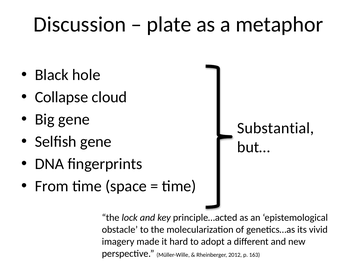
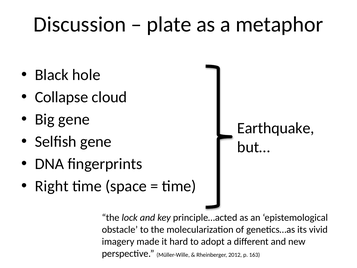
Substantial: Substantial -> Earthquake (276, 128)
From: From -> Right (52, 186)
